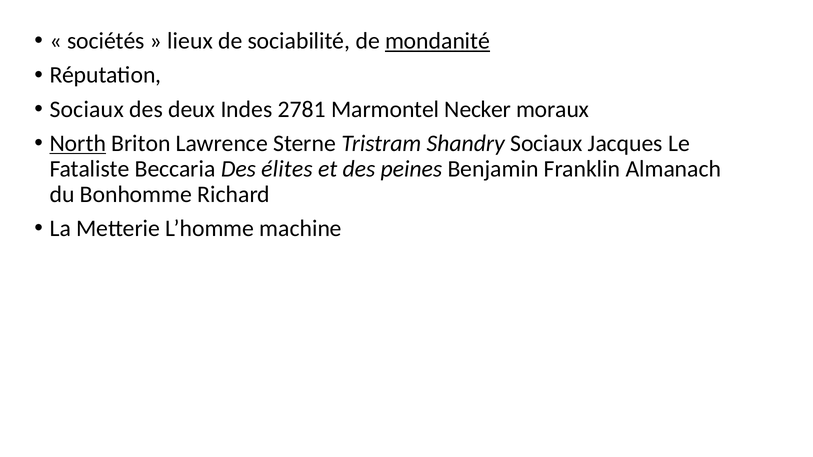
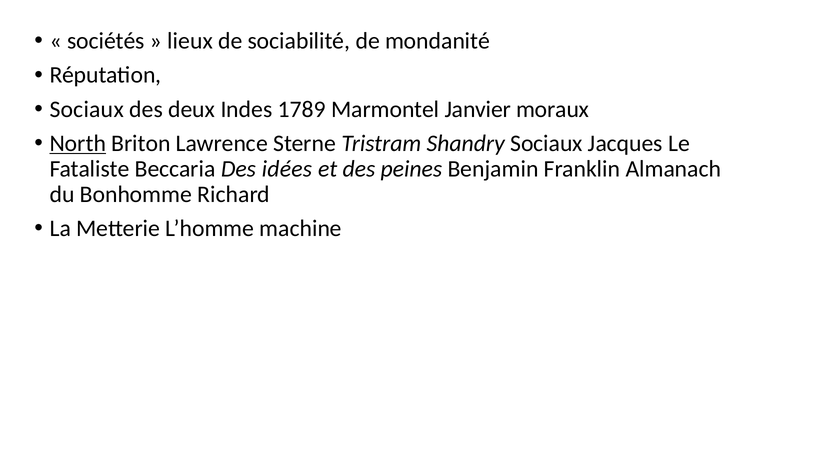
mondanité underline: present -> none (438, 41)
2781: 2781 -> 1789 (302, 109)
Necker: Necker -> Janvier (478, 109)
élites: élites -> idées (287, 169)
